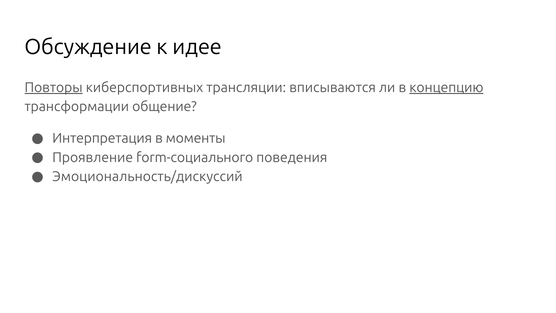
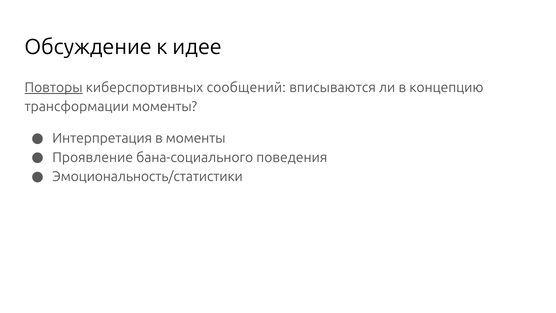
трансляции: трансляции -> сообщений (246, 87)
концепцию underline: present -> none (446, 87)
трансформации общение: общение -> моменты (164, 107)
form-социального: form-социального -> бана-социального (195, 157)
Эмоциональность/дискуссий: Эмоциональность/дискуссий -> Эмоциональность/статистики (148, 176)
